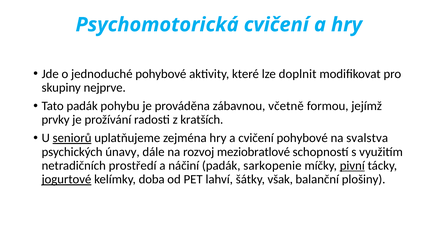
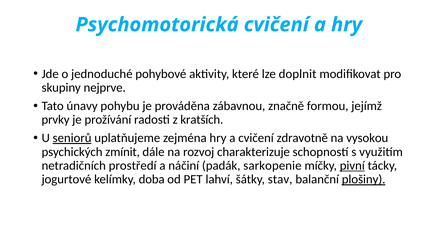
Tato padák: padák -> únavy (82, 106)
včetně: včetně -> značně (286, 106)
cvičení pohybové: pohybové -> zdravotně (302, 138)
svalstva: svalstva -> vysokou (367, 138)
únavy: únavy -> zmínit (123, 152)
meziobratlové: meziobratlové -> charakterizuje (253, 152)
jogurtové underline: present -> none (66, 180)
však: však -> stav (280, 180)
plošiny underline: none -> present (364, 180)
